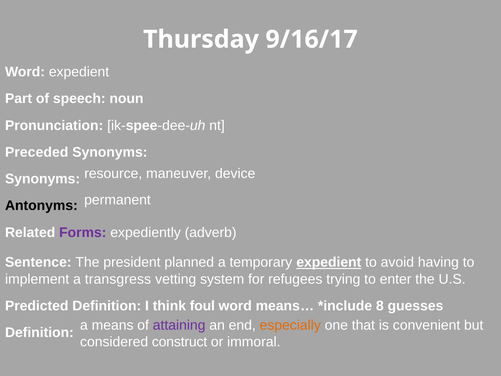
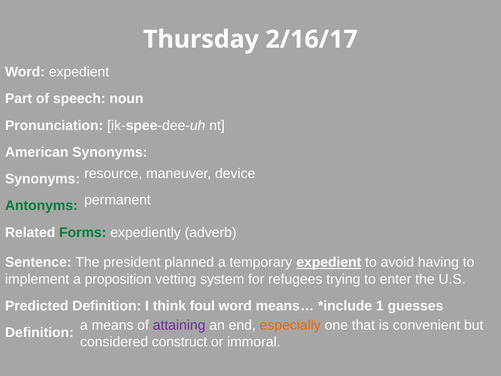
9/16/17: 9/16/17 -> 2/16/17 (312, 39)
Preceded: Preceded -> American (37, 152)
Antonyms colour: black -> green (41, 206)
Forms colour: purple -> green (83, 232)
transgress: transgress -> proposition (118, 279)
8: 8 -> 1 (380, 306)
